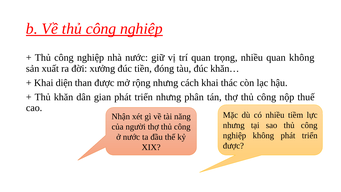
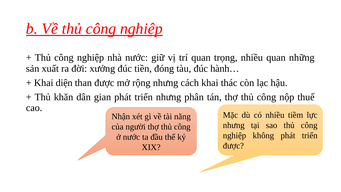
quan không: không -> những (302, 58)
khăn…: khăn… -> hành… (225, 68)
